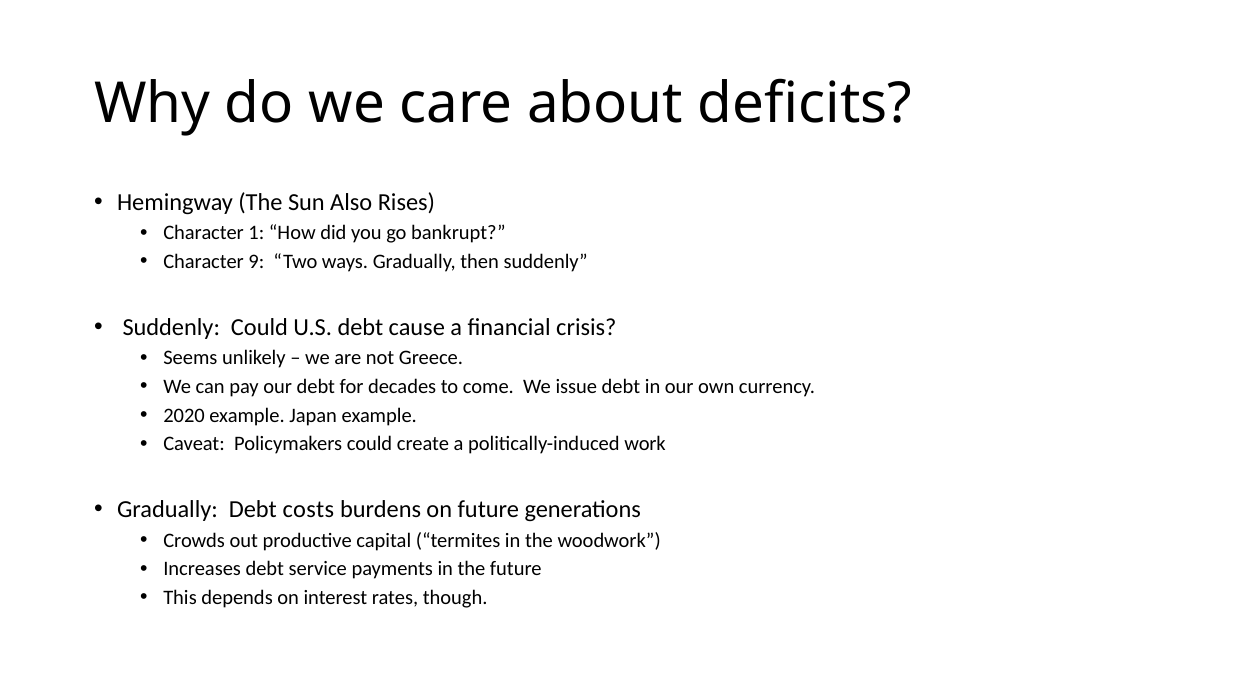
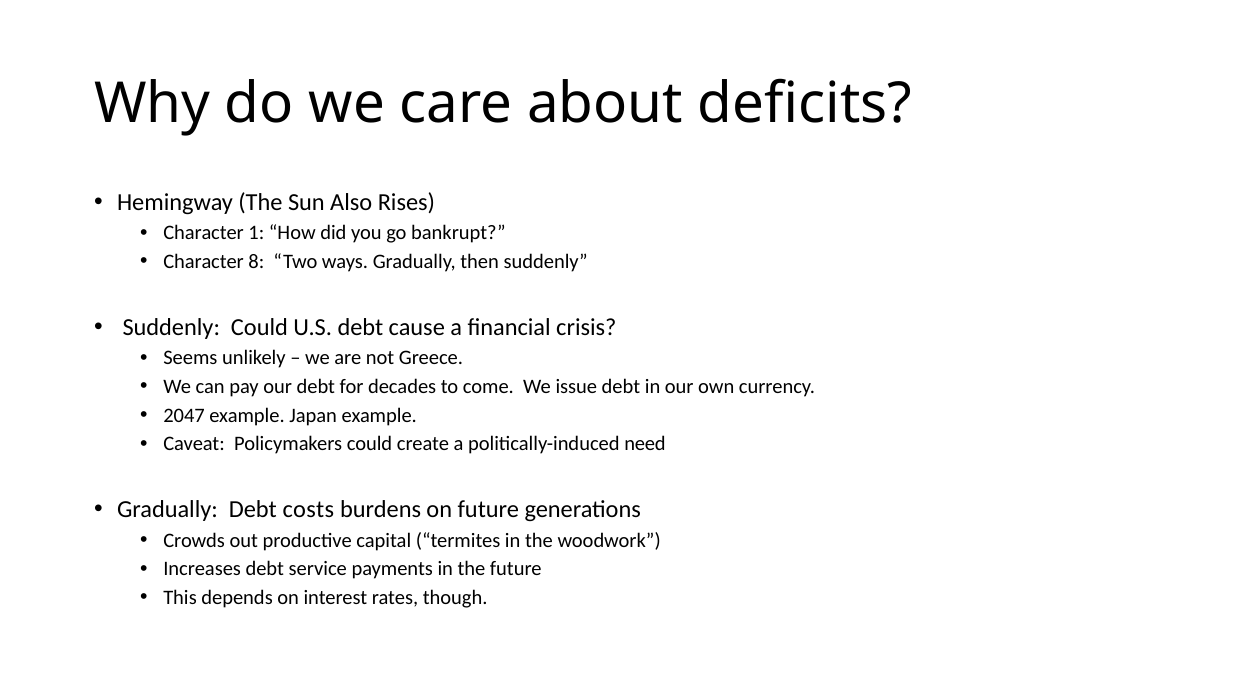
9: 9 -> 8 (256, 262)
2020: 2020 -> 2047 (184, 415)
work: work -> need (645, 444)
